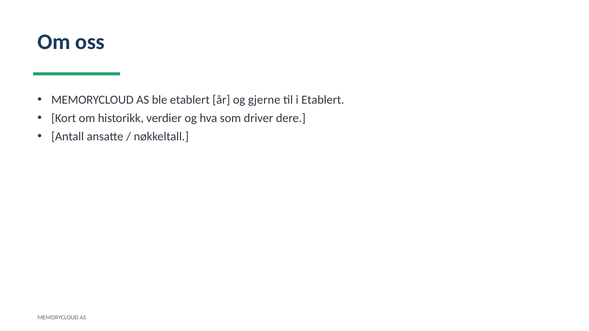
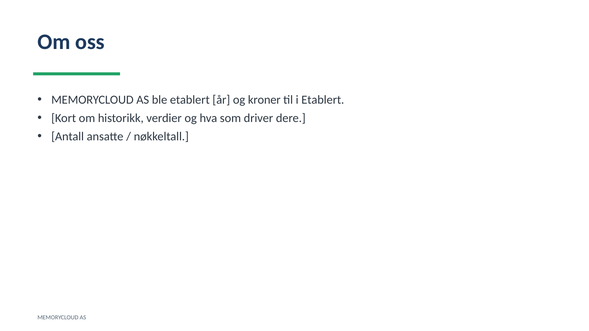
gjerne: gjerne -> kroner (264, 100)
